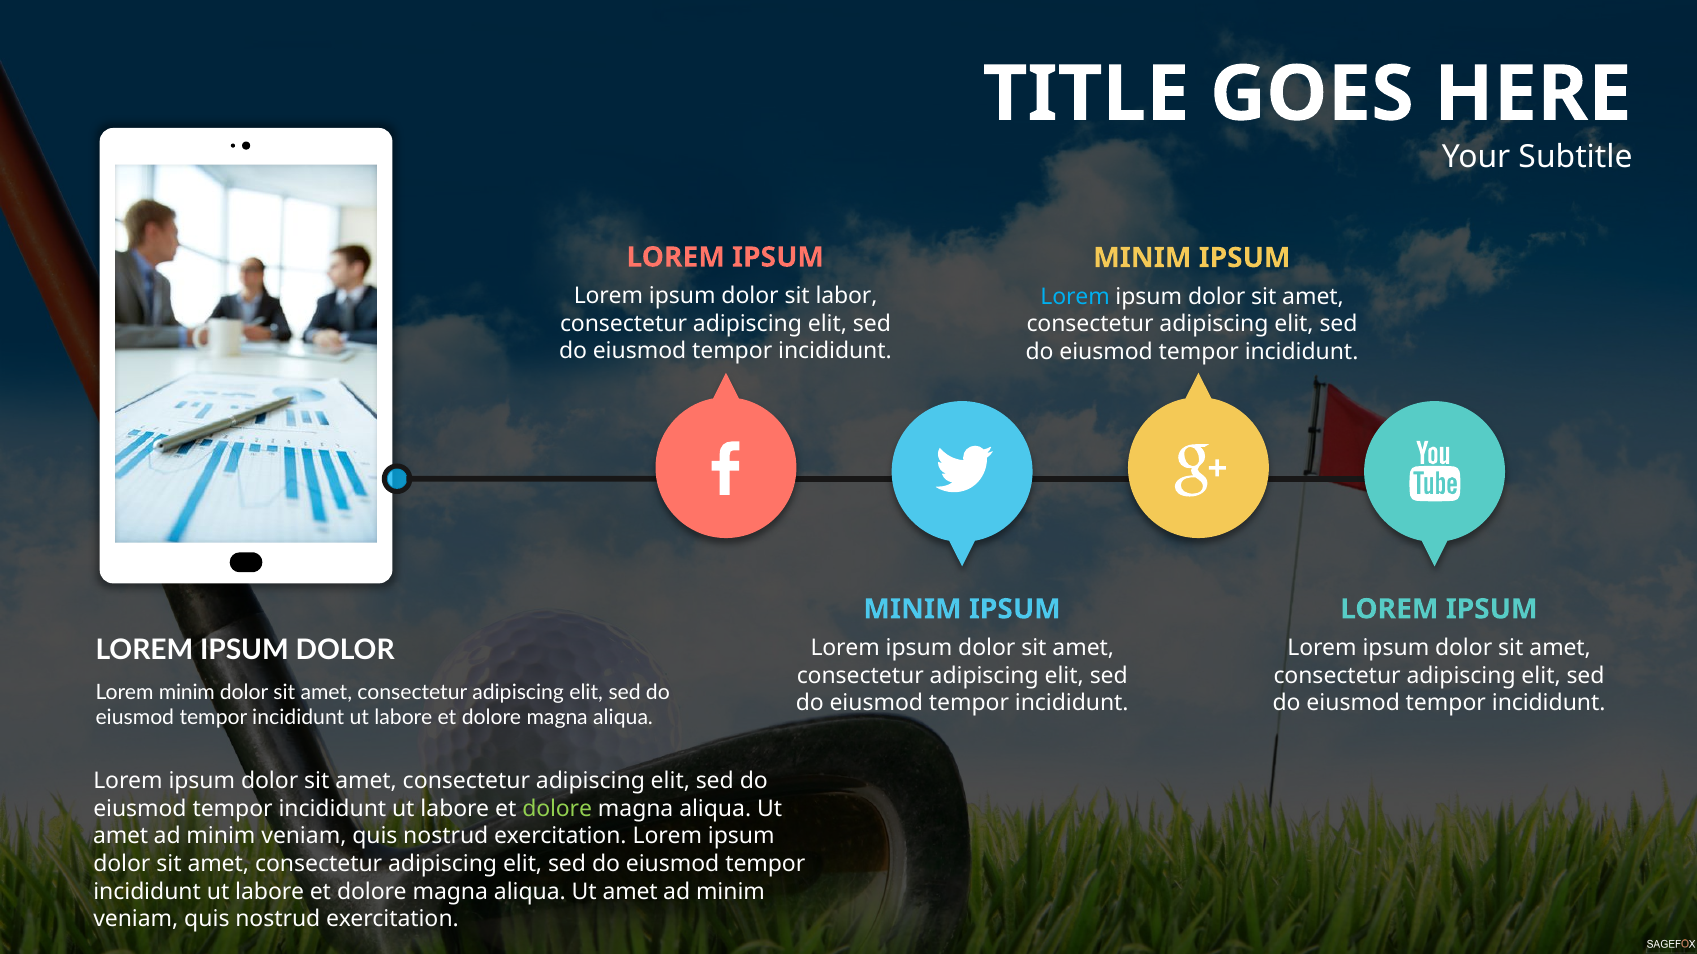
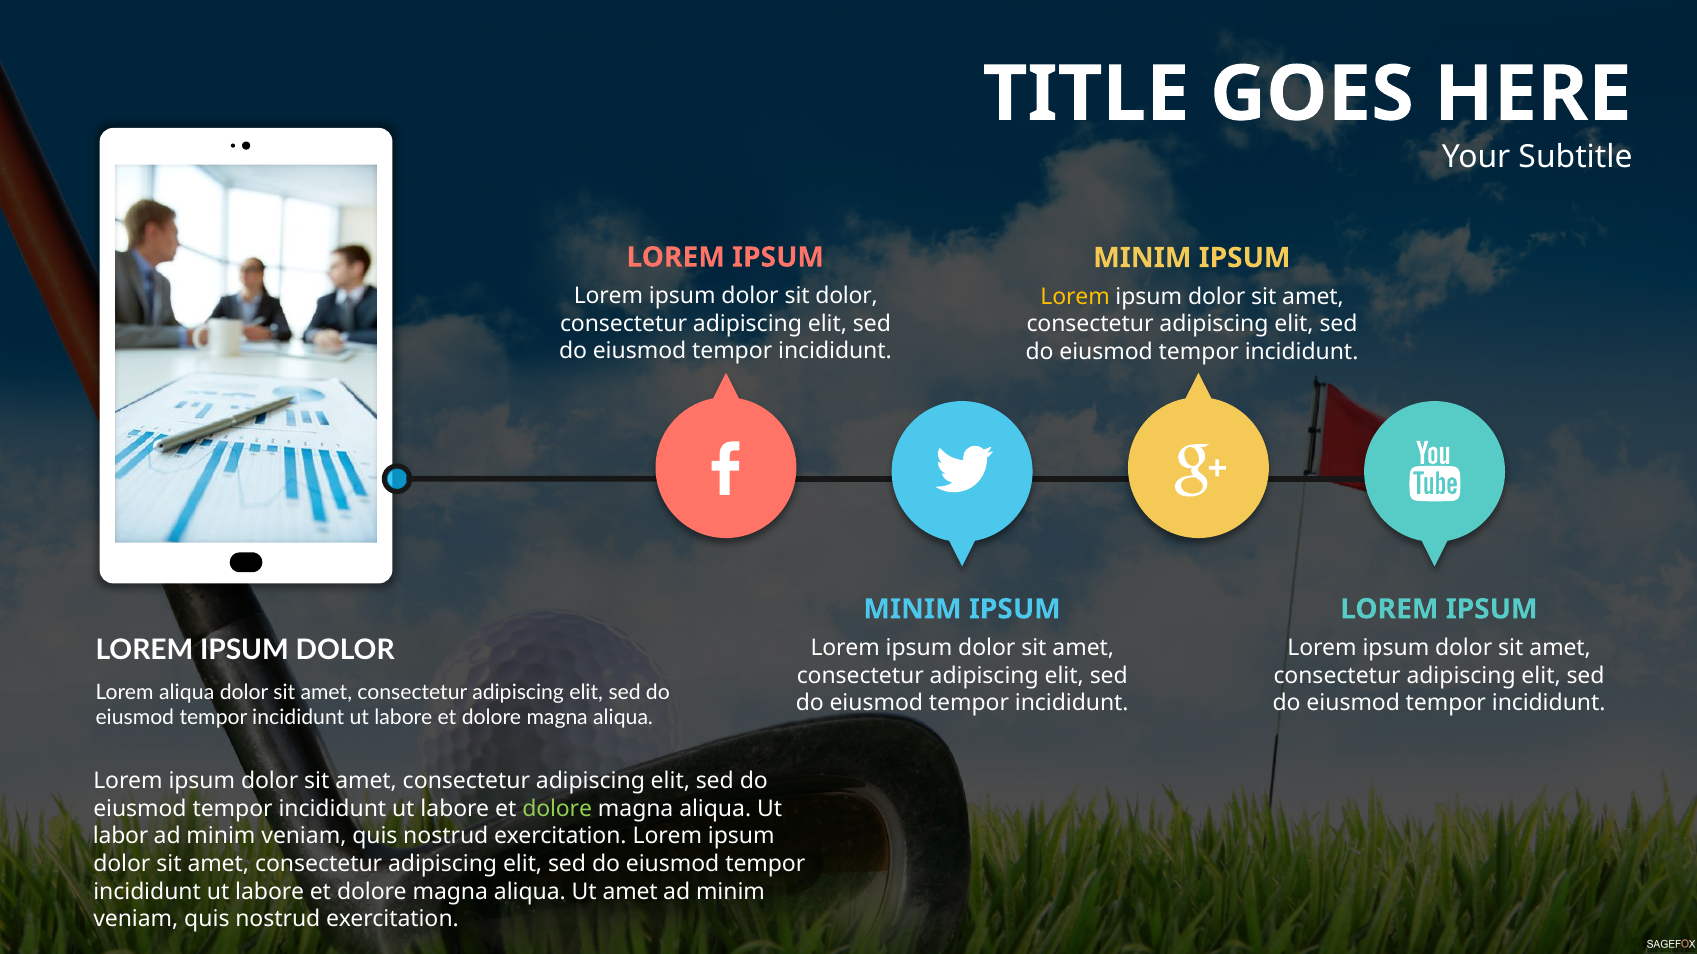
sit labor: labor -> dolor (847, 296)
Lorem colour: light blue -> yellow (1075, 297)
Lorem minim: minim -> aliqua (187, 693)
amet: amet -> labor (121, 837)
